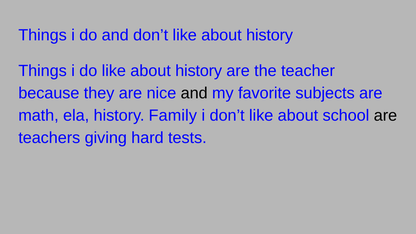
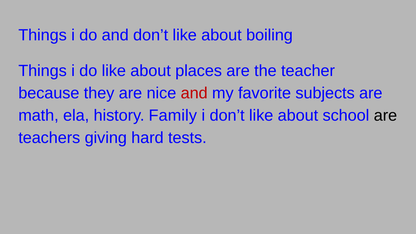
don’t like about history: history -> boiling (270, 35)
do like about history: history -> places (199, 71)
and colour: black -> red (194, 93)
